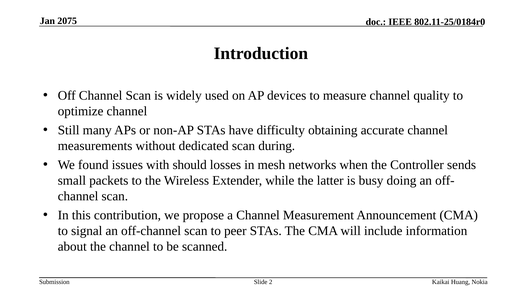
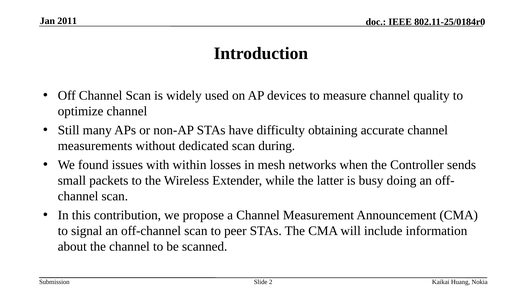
2075: 2075 -> 2011 (67, 21)
should: should -> within (190, 165)
